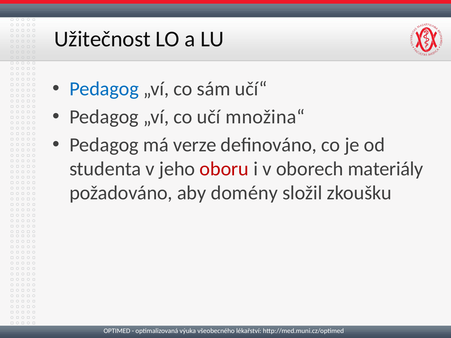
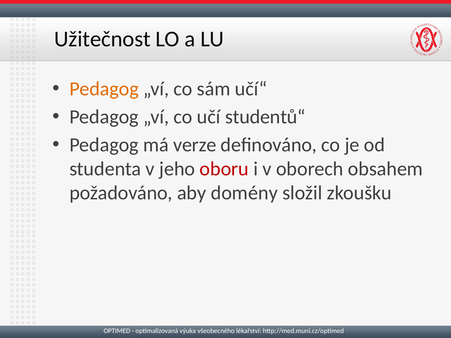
Pedagog colour: blue -> orange (104, 89)
množina“: množina“ -> studentů“ (265, 117)
materiály: materiály -> obsahem (385, 169)
